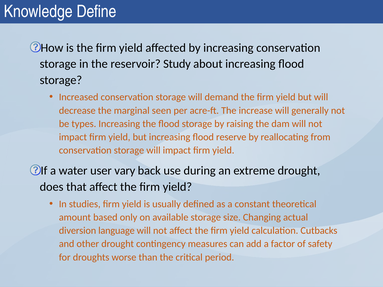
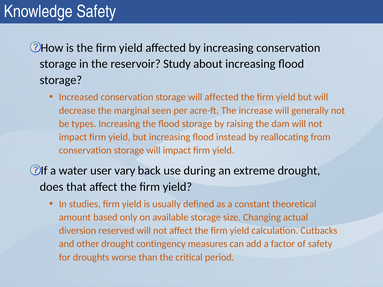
Knowledge Define: Define -> Safety (96, 12)
will demand: demand -> affected (222, 97)
reserve: reserve -> instead (231, 137)
language: language -> reserved (116, 231)
